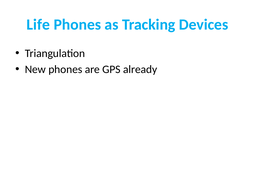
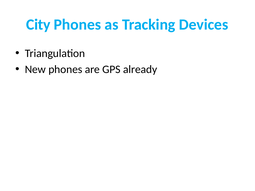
Life: Life -> City (38, 25)
